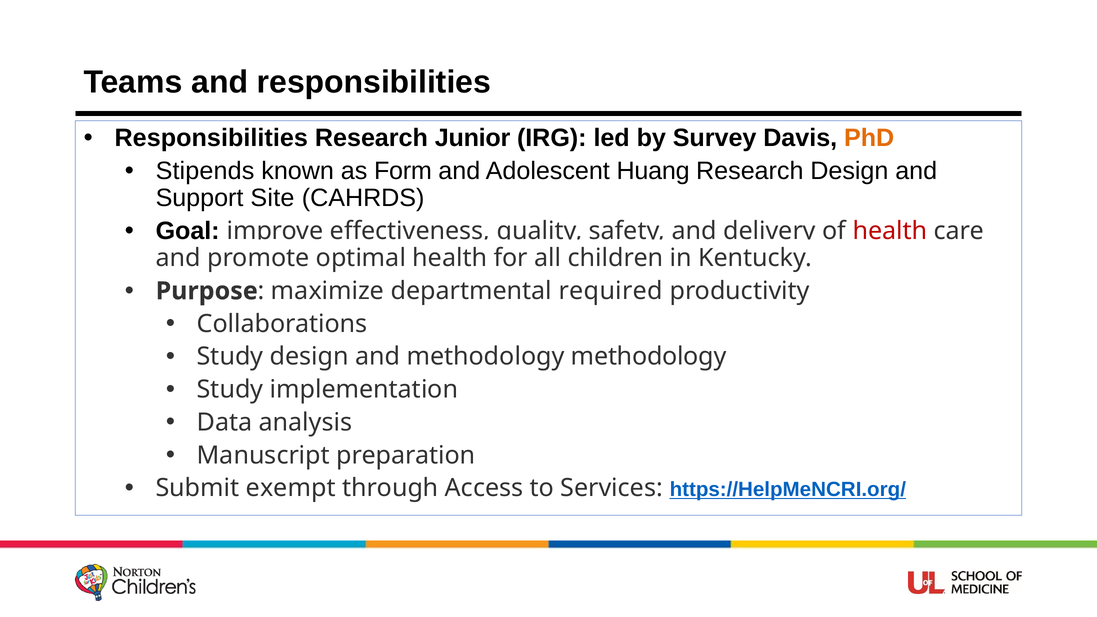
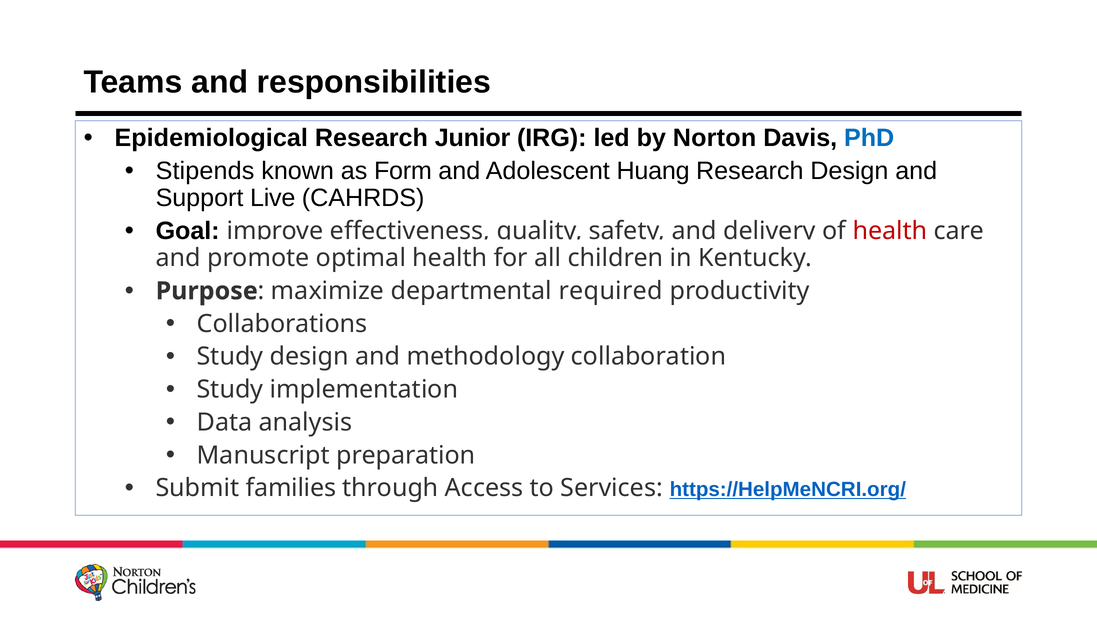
Responsibilities: Responsibilities -> Epidemiological (211, 138)
Survey: Survey -> Norton (714, 138)
PhD colour: orange -> blue (869, 138)
Site: Site -> Live (273, 198)
methodology methodology: methodology -> collaboration (649, 357)
exempt: exempt -> families (291, 488)
